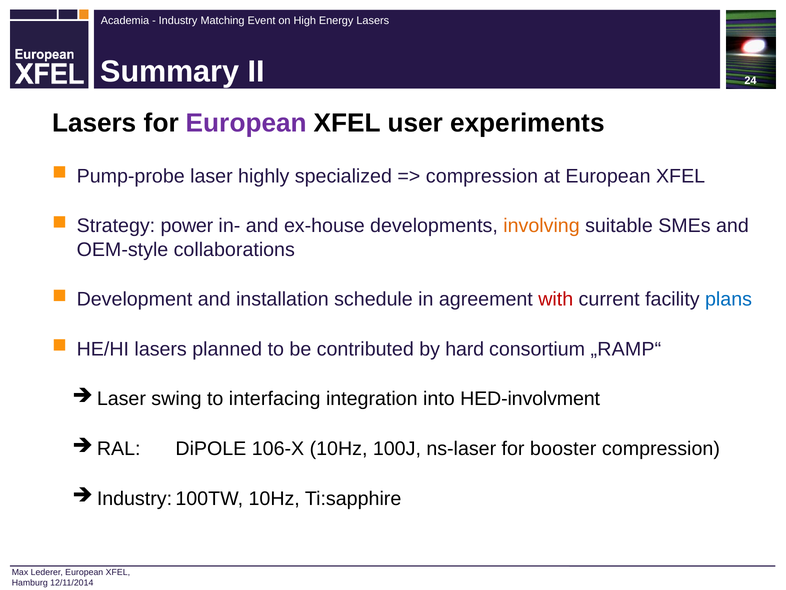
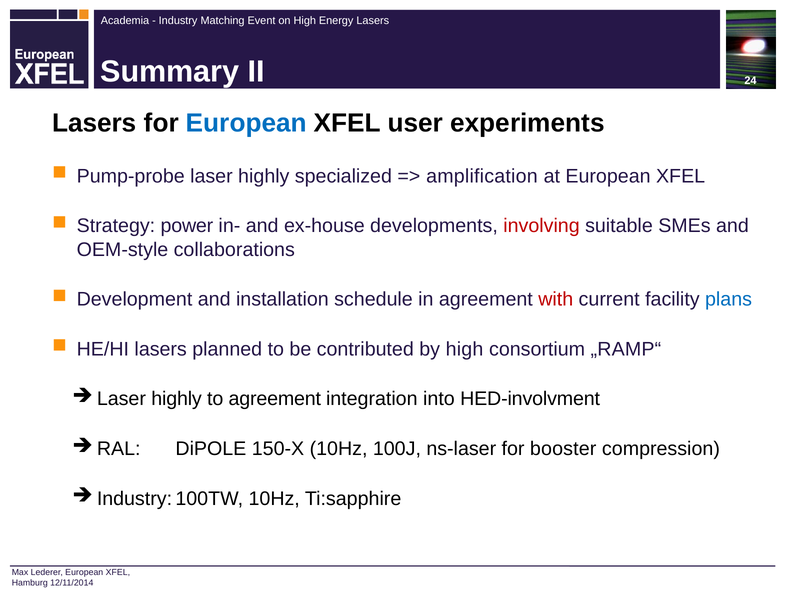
European colour: purple -> blue (246, 123)
compression: compression -> amplification (482, 176)
involving colour: orange -> red (542, 226)
by hard: hard -> high (465, 349)
swing: swing -> highly (177, 399)
to interfacing: interfacing -> agreement (275, 399)
106-X: 106-X -> 150-X (278, 448)
